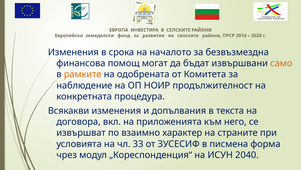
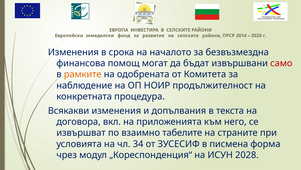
само colour: orange -> red (281, 63)
характер: характер -> табелите (182, 132)
33: 33 -> 34 (138, 143)
2040: 2040 -> 2028 (247, 154)
